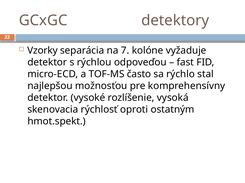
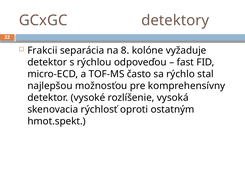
Vzorky: Vzorky -> Frakcii (42, 51)
7: 7 -> 8 (125, 51)
